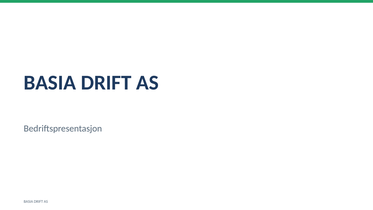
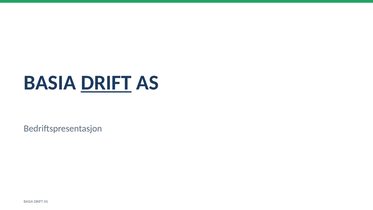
DRIFT underline: none -> present (106, 83)
